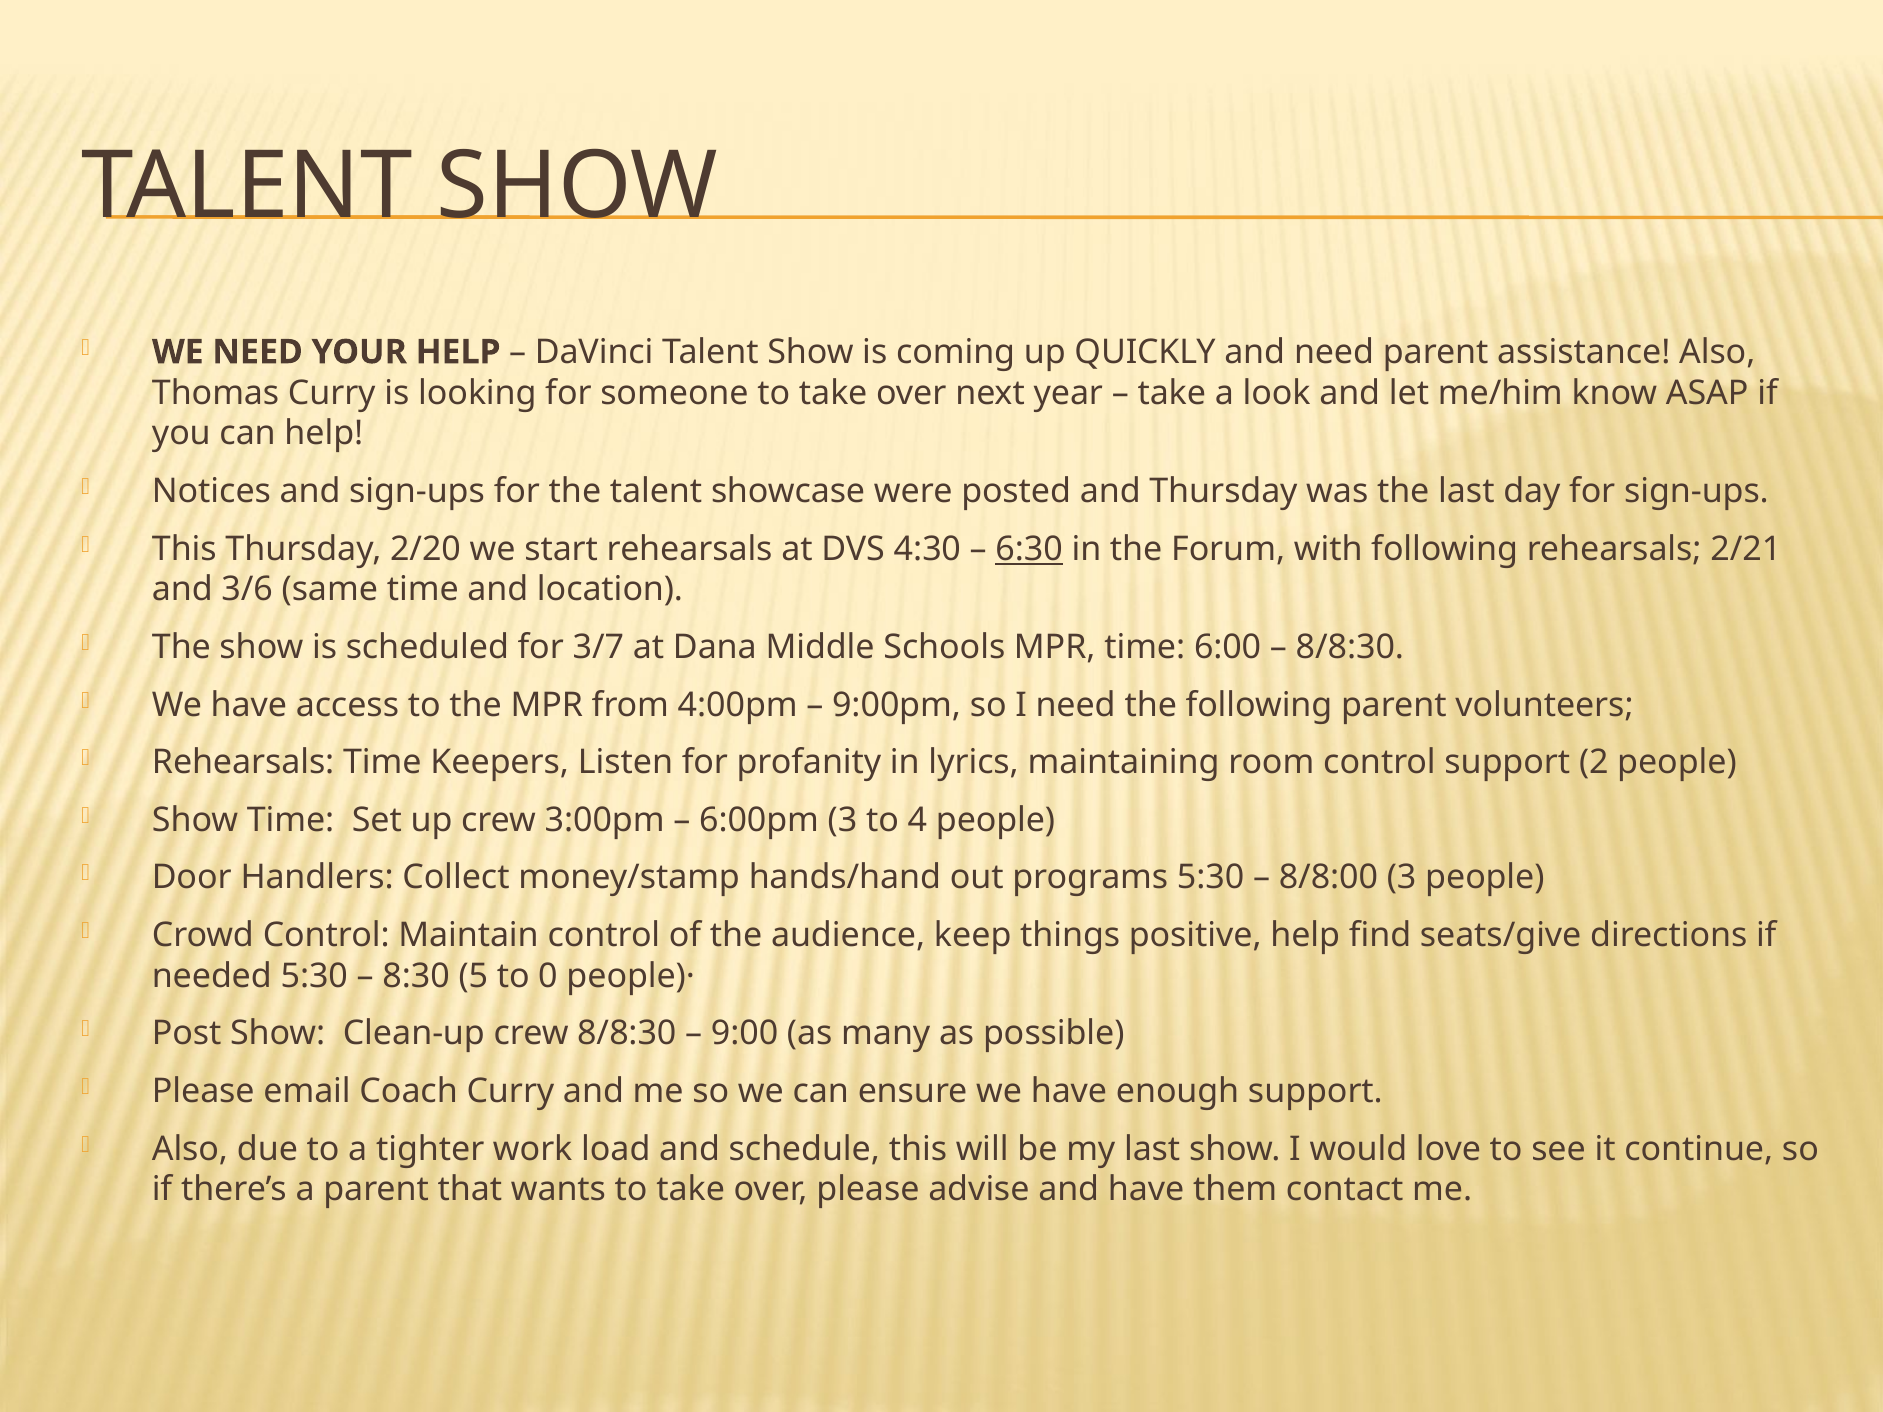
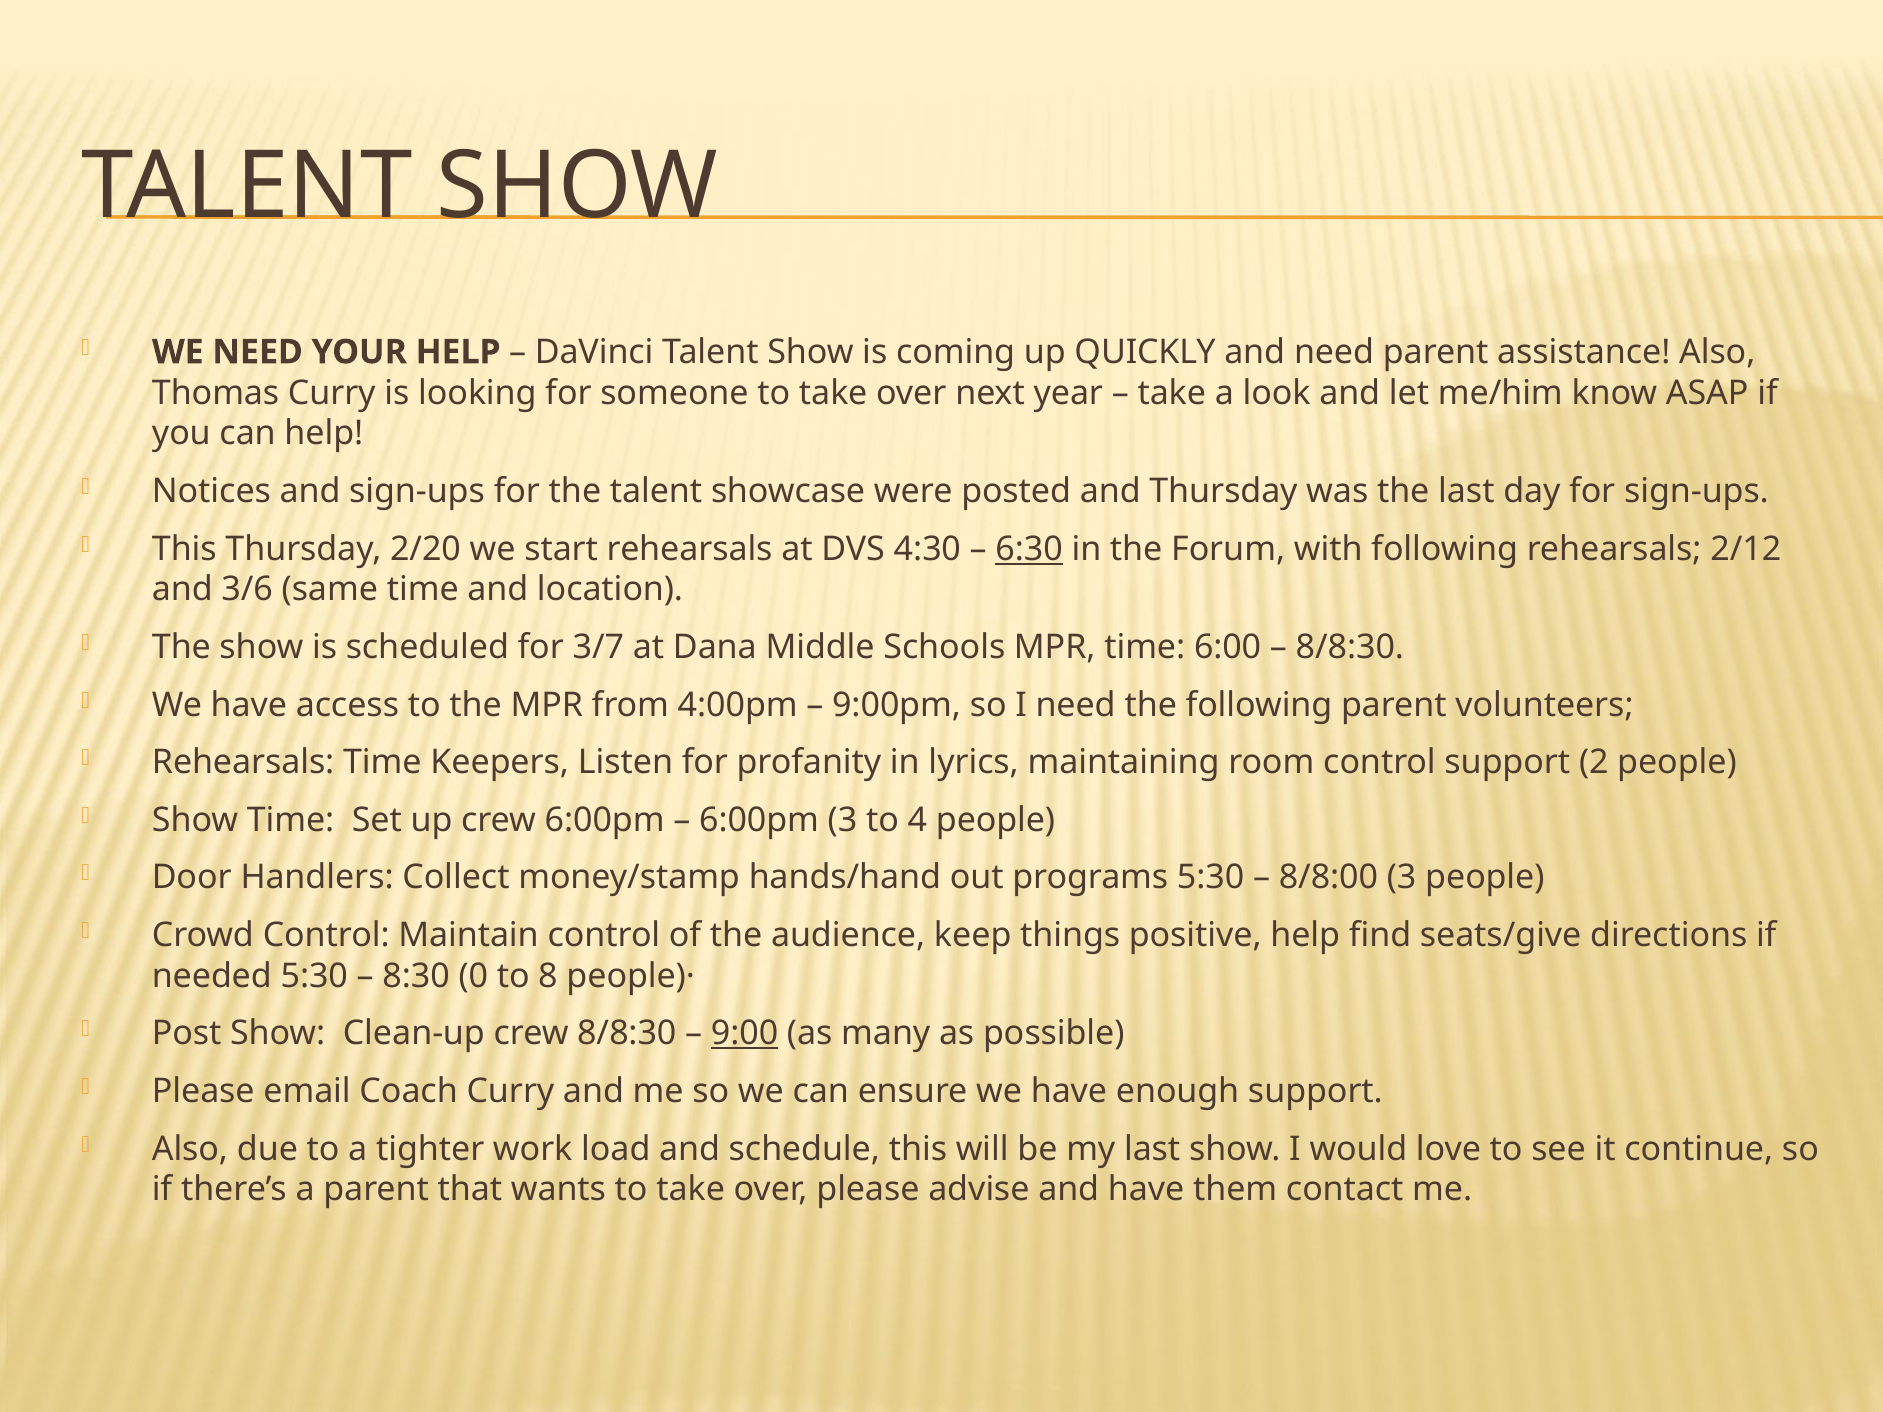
2/21: 2/21 -> 2/12 (1746, 549)
crew 3:00pm: 3:00pm -> 6:00pm (605, 820)
5: 5 -> 0 (473, 976)
0: 0 -> 8 (548, 976)
9:00 underline: none -> present (745, 1034)
